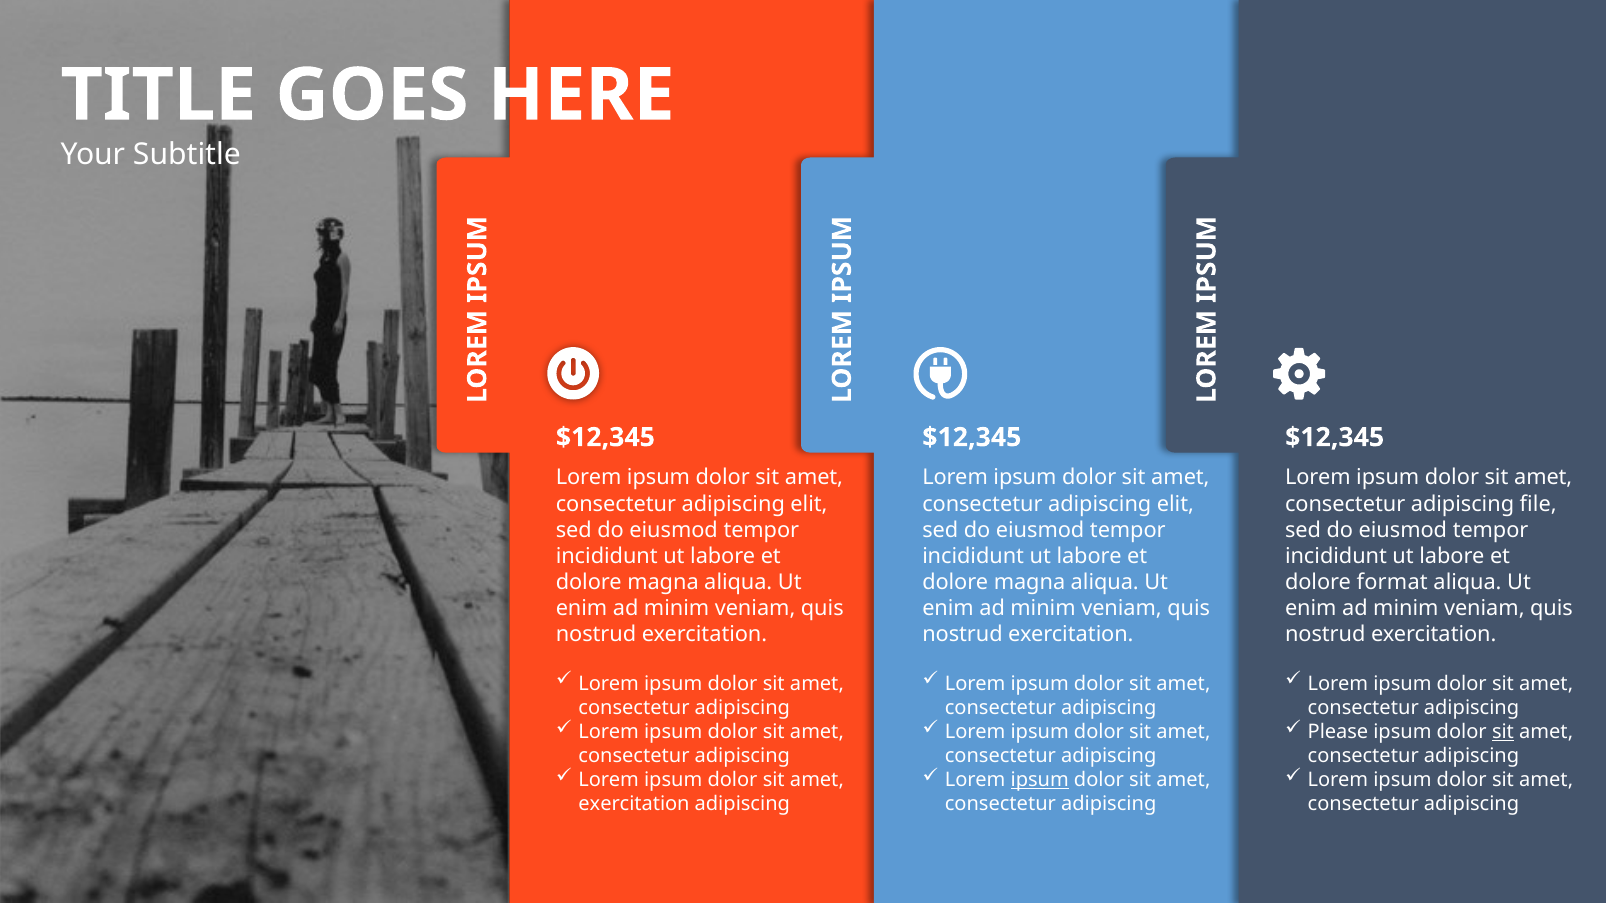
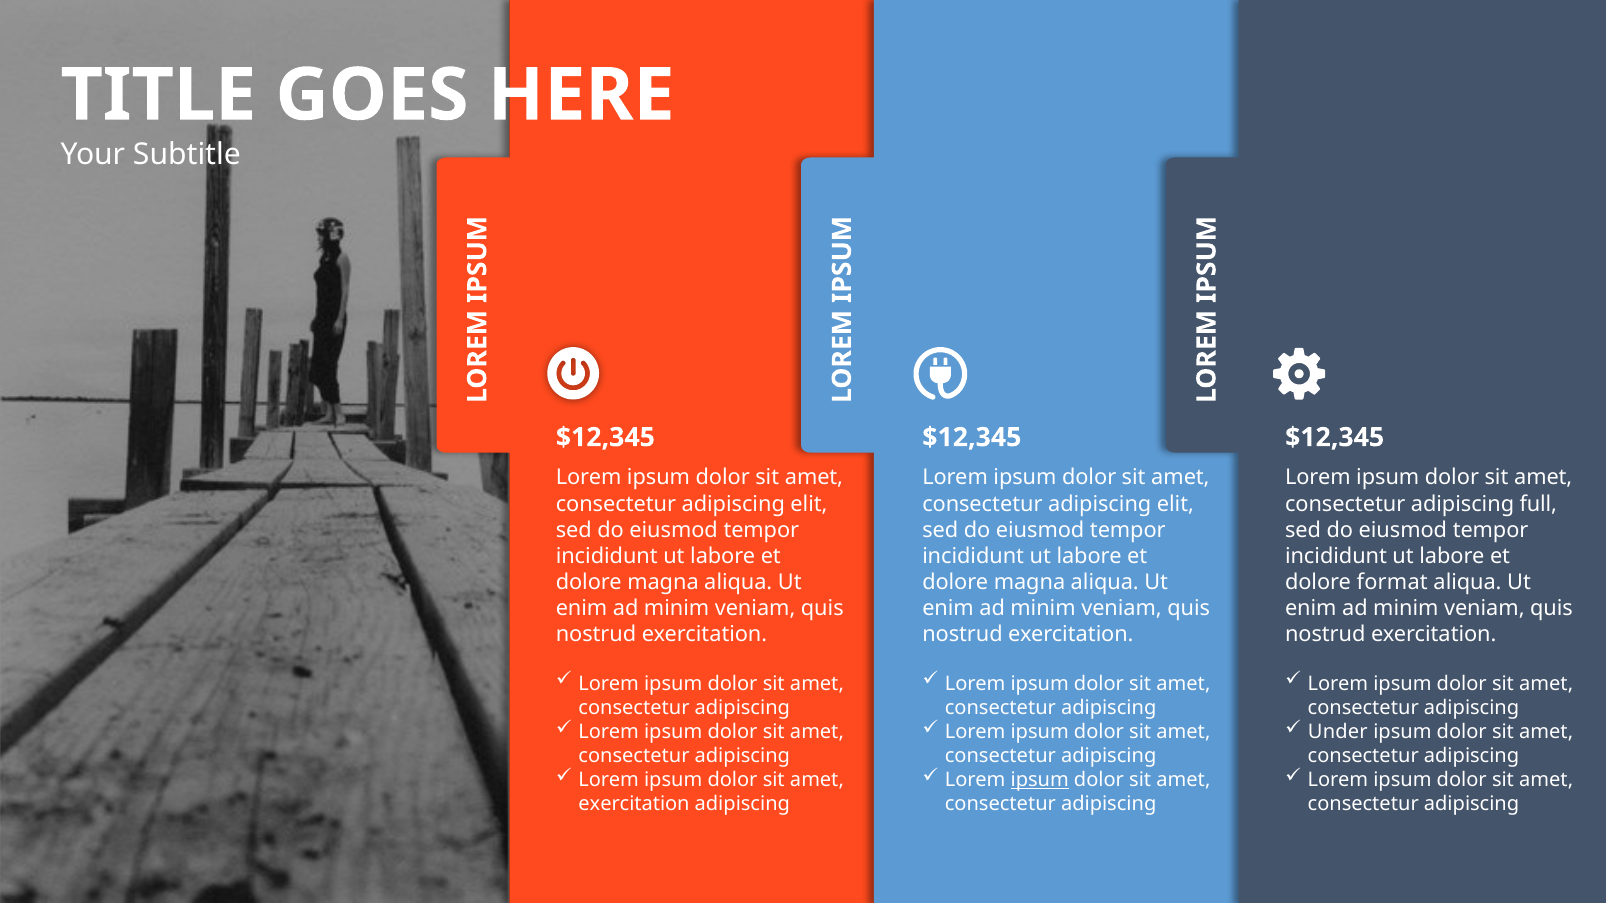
file: file -> full (1538, 504)
Please: Please -> Under (1338, 732)
sit underline: present -> none (1503, 732)
